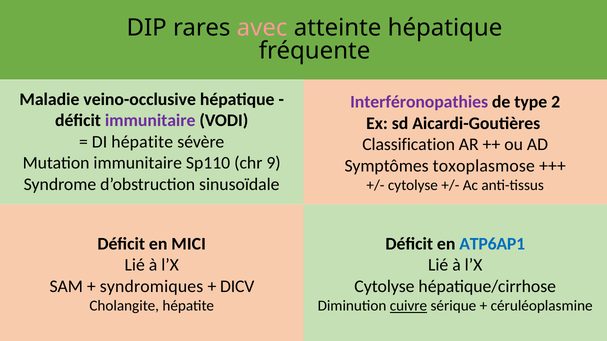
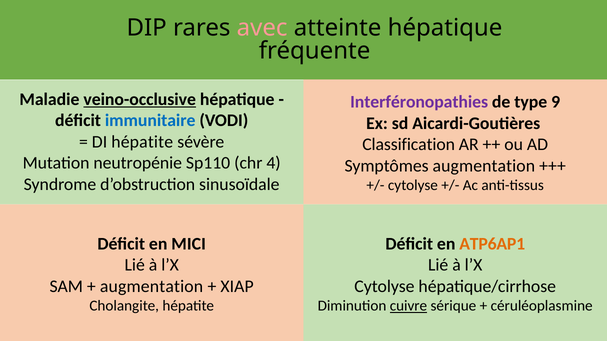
veino-occlusive underline: none -> present (140, 99)
2: 2 -> 9 (556, 102)
immunitaire colour: purple -> blue (150, 121)
Mutation immunitaire: immunitaire -> neutropénie (138, 163)
9: 9 -> 4 (274, 163)
Symptômes toxoplasmose: toxoplasmose -> augmentation (484, 166)
ATP6AP1 colour: blue -> orange (492, 244)
syndromiques: syndromiques -> augmentation (152, 287)
DICV: DICV -> XIAP (237, 287)
